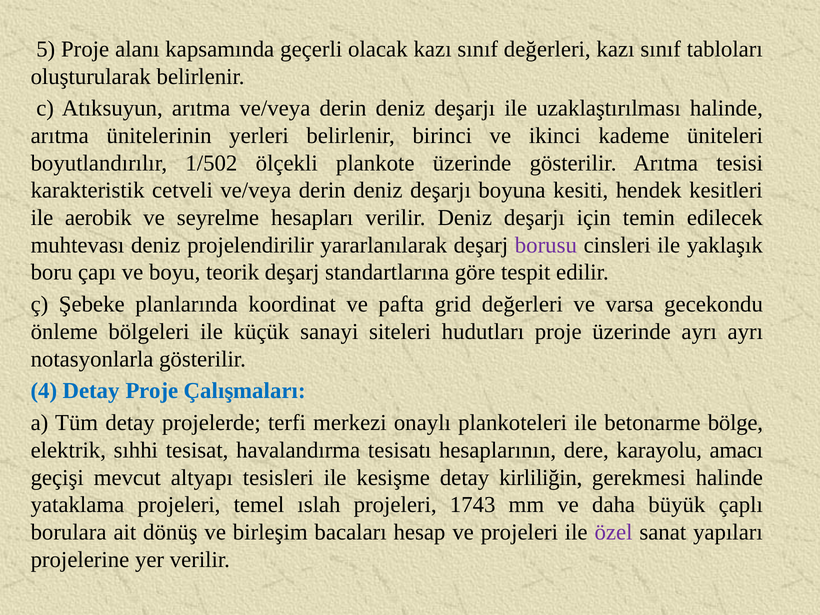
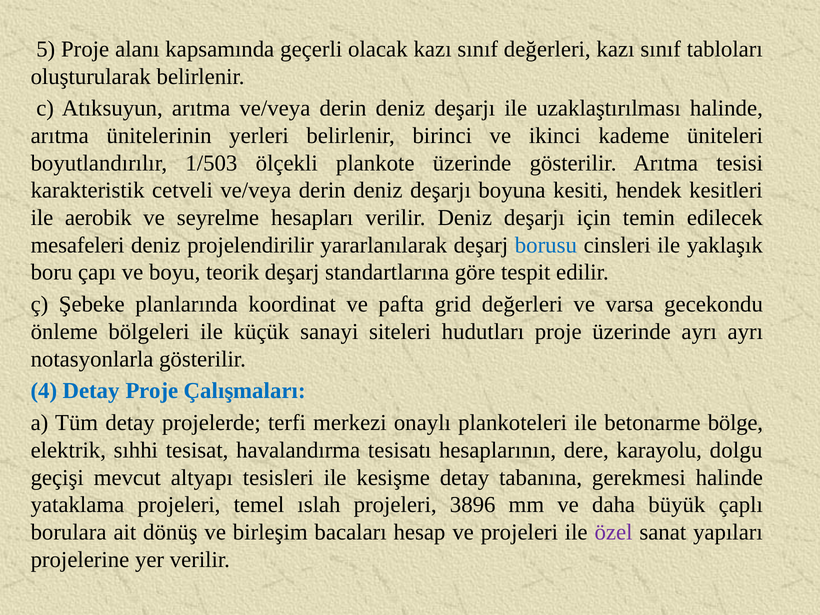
1/502: 1/502 -> 1/503 (211, 163)
muhtevası: muhtevası -> mesafeleri (77, 245)
borusu colour: purple -> blue (546, 245)
amacı: amacı -> dolgu (736, 450)
kirliliğin: kirliliğin -> tabanına (541, 478)
1743: 1743 -> 3896 (473, 505)
